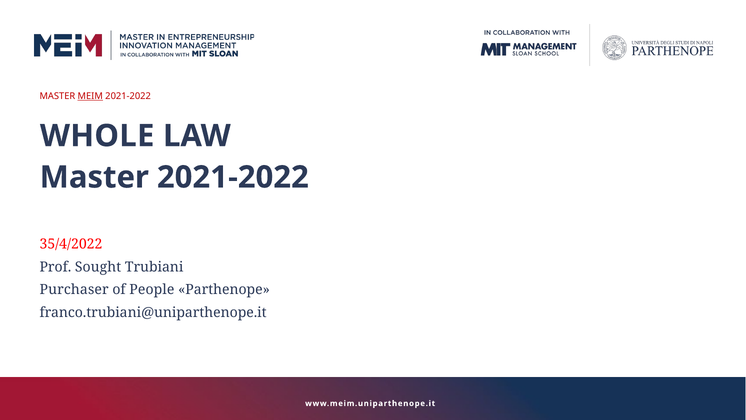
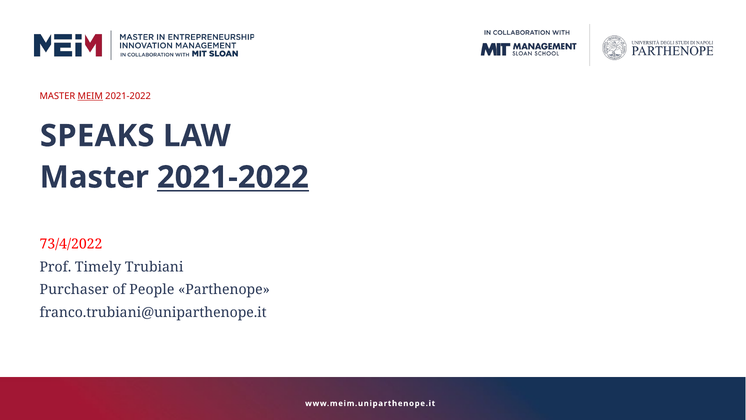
WHOLE: WHOLE -> SPEAKS (97, 136)
2021-2022 underline: none -> present (233, 177)
35/4/2022: 35/4/2022 -> 73/4/2022 (71, 244)
Sought: Sought -> Timely (98, 267)
